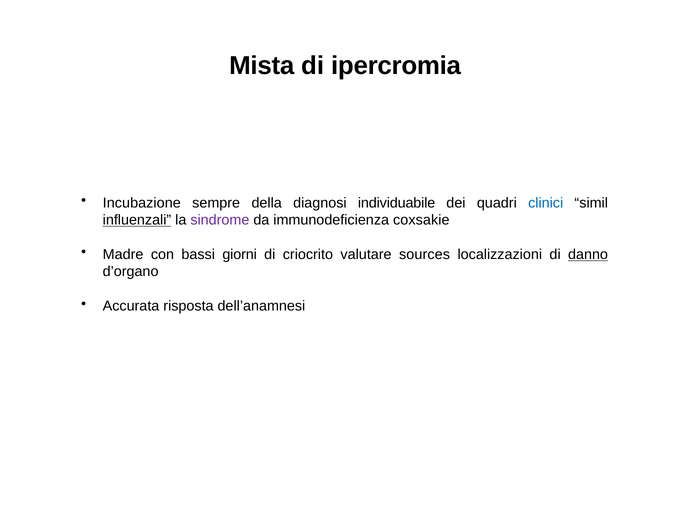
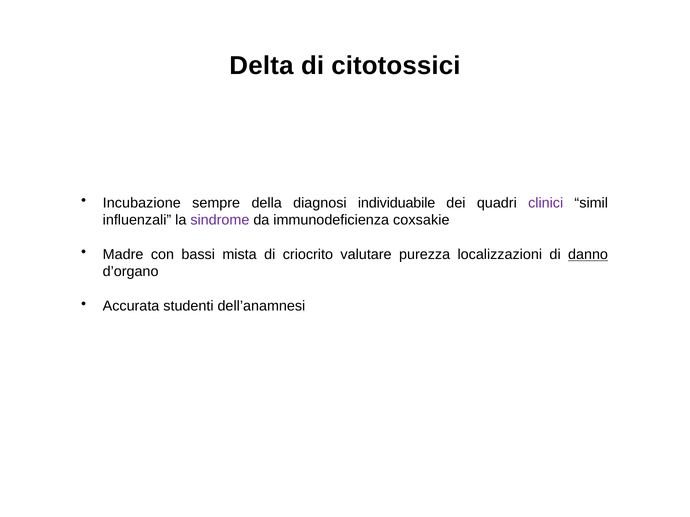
Mista: Mista -> Delta (261, 66)
ipercromia: ipercromia -> citotossici (396, 66)
clinici colour: blue -> purple (546, 203)
influenzali underline: present -> none (137, 220)
giorni: giorni -> mista (240, 255)
sources: sources -> purezza (425, 255)
risposta: risposta -> studenti (188, 307)
